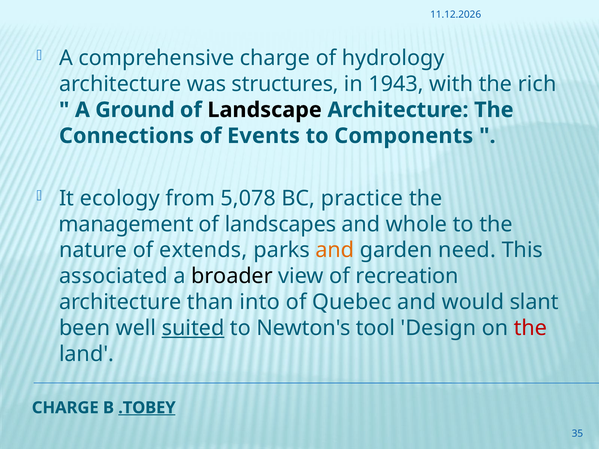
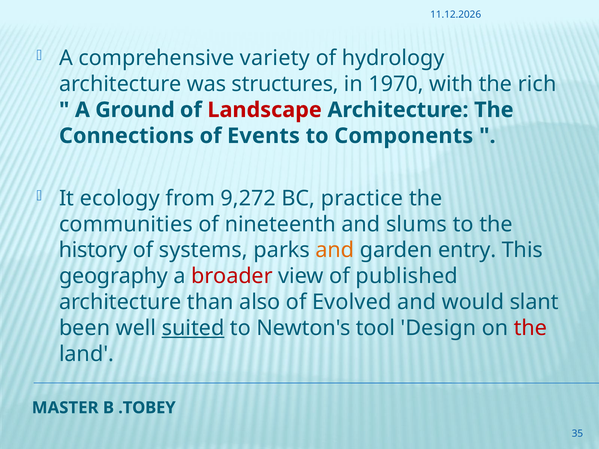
comprehensive charge: charge -> variety (275, 58)
1943: 1943 -> 1970 (396, 84)
Landscape colour: black -> red (265, 110)
5,078: 5,078 -> 9,272 (248, 198)
management: management -> communities (126, 224)
landscapes: landscapes -> nineteenth (280, 224)
whole: whole -> slums (416, 224)
nature: nature -> history (93, 250)
extends: extends -> systems (203, 250)
need: need -> entry (467, 250)
associated: associated -> geography (114, 276)
broader colour: black -> red (232, 276)
recreation: recreation -> published (407, 276)
into: into -> also (260, 302)
Quebec: Quebec -> Evolved (352, 302)
CHARGE: CHARGE -> MASTER (65, 408)
.TOBEY underline: present -> none (147, 408)
